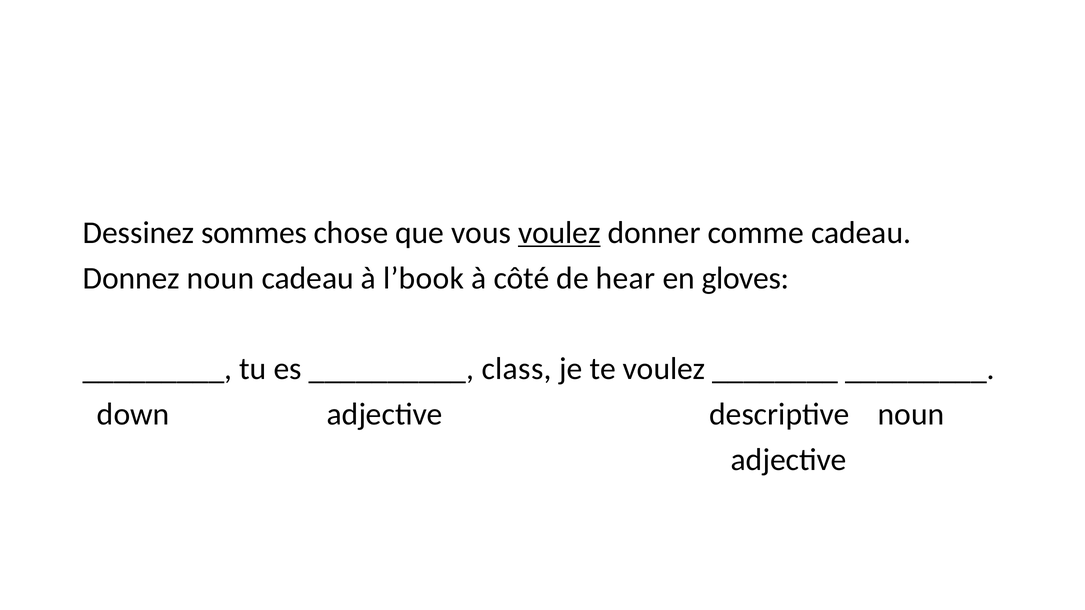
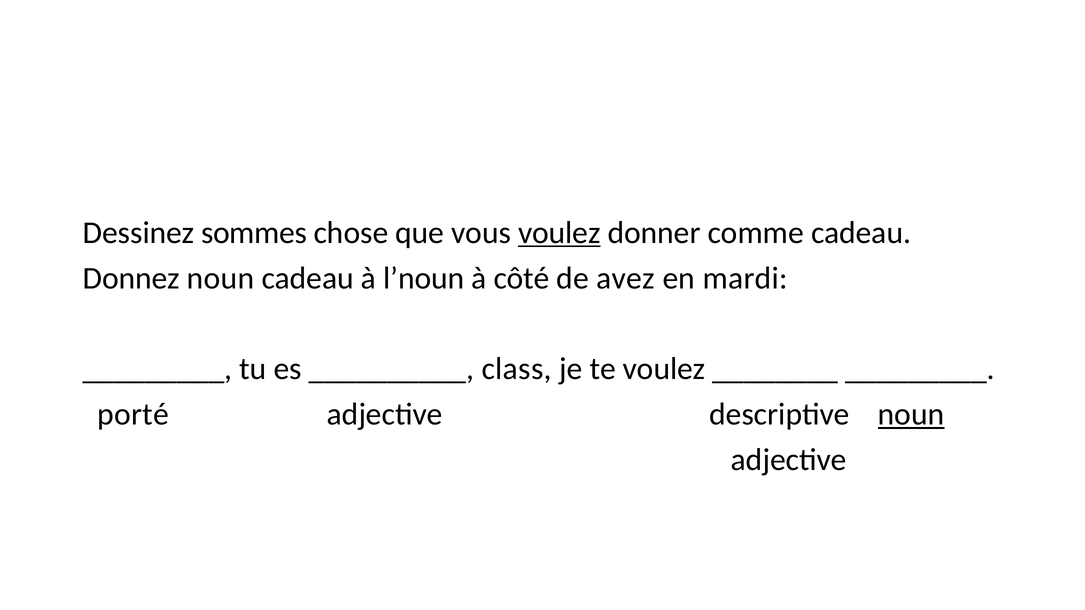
l’book: l’book -> l’noun (424, 278)
hear: hear -> avez (626, 278)
gloves: gloves -> mardi (745, 278)
down: down -> porté (133, 415)
noun underline: none -> present (911, 415)
